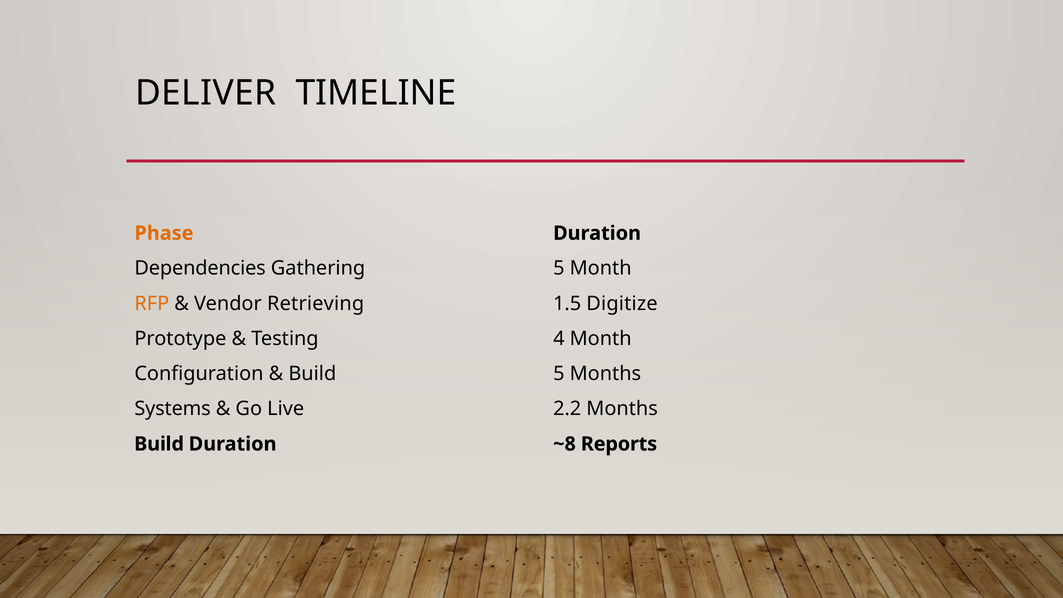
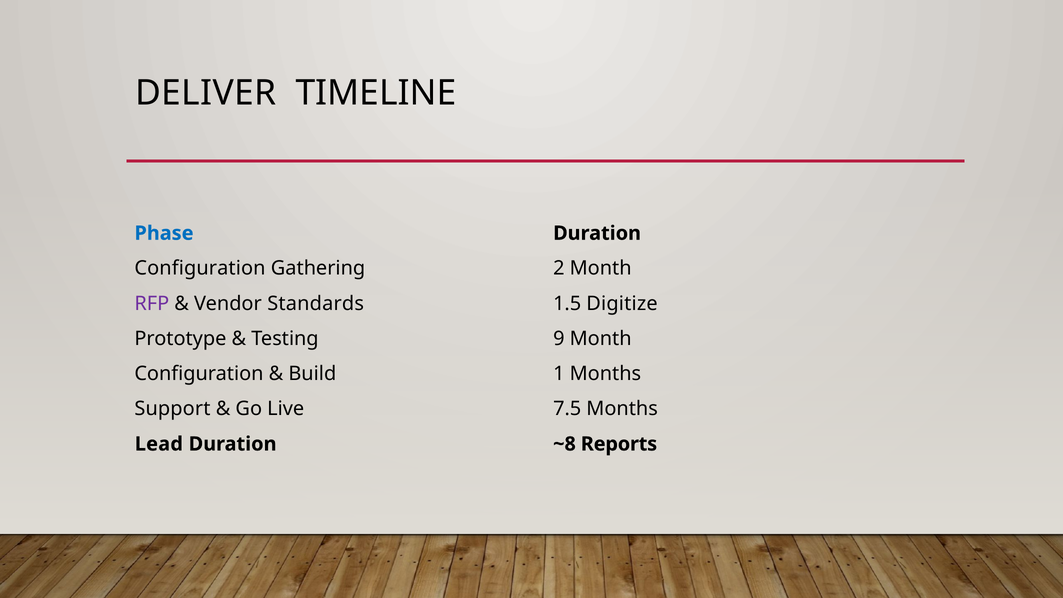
Phase colour: orange -> blue (164, 233)
Dependencies: Dependencies -> Configuration (200, 268)
Gathering 5: 5 -> 2 (559, 268)
RFP colour: orange -> purple (152, 303)
Retrieving: Retrieving -> Standards (316, 303)
4: 4 -> 9 (559, 339)
Build 5: 5 -> 1 (559, 374)
Systems: Systems -> Support (172, 409)
2.2: 2.2 -> 7.5 (567, 409)
Build: Build -> Lead (159, 444)
